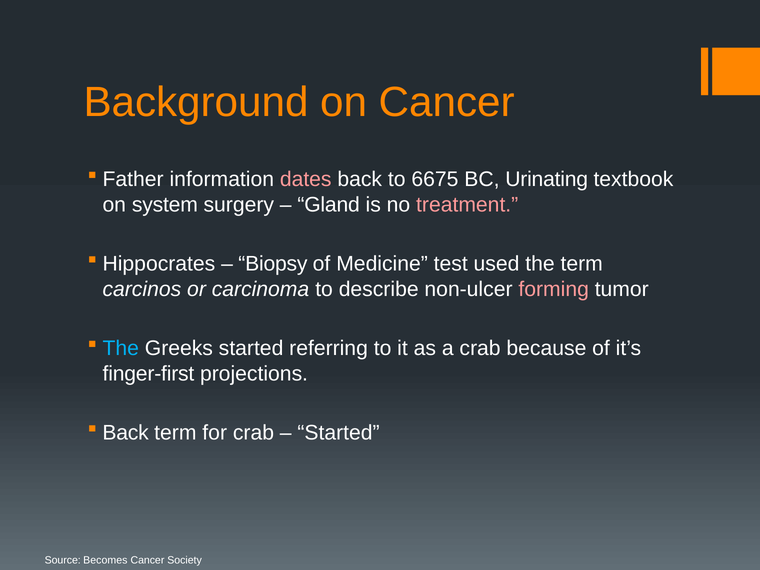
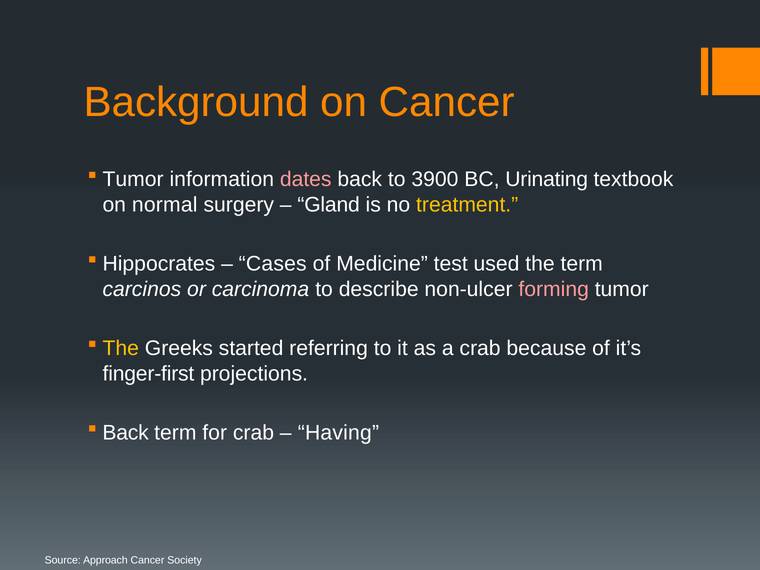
Father: Father -> Tumor (133, 179)
6675: 6675 -> 3900 (435, 179)
system: system -> normal (165, 205)
treatment colour: pink -> yellow (467, 205)
Biopsy: Biopsy -> Cases (273, 264)
The colour: light blue -> yellow (121, 348)
Started: Started -> Having (338, 433)
Becomes: Becomes -> Approach (105, 560)
